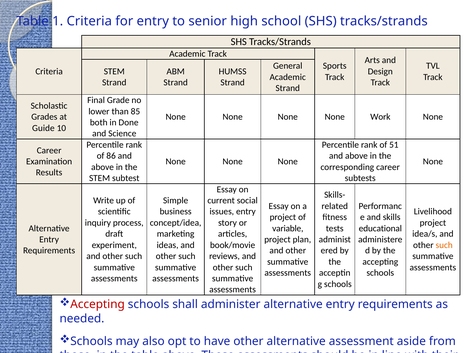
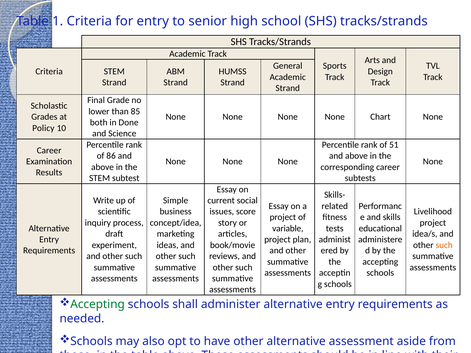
Work: Work -> Chart (380, 117)
Guide: Guide -> Policy (43, 128)
issues entry: entry -> score (246, 212)
Accepting colour: red -> green (98, 305)
